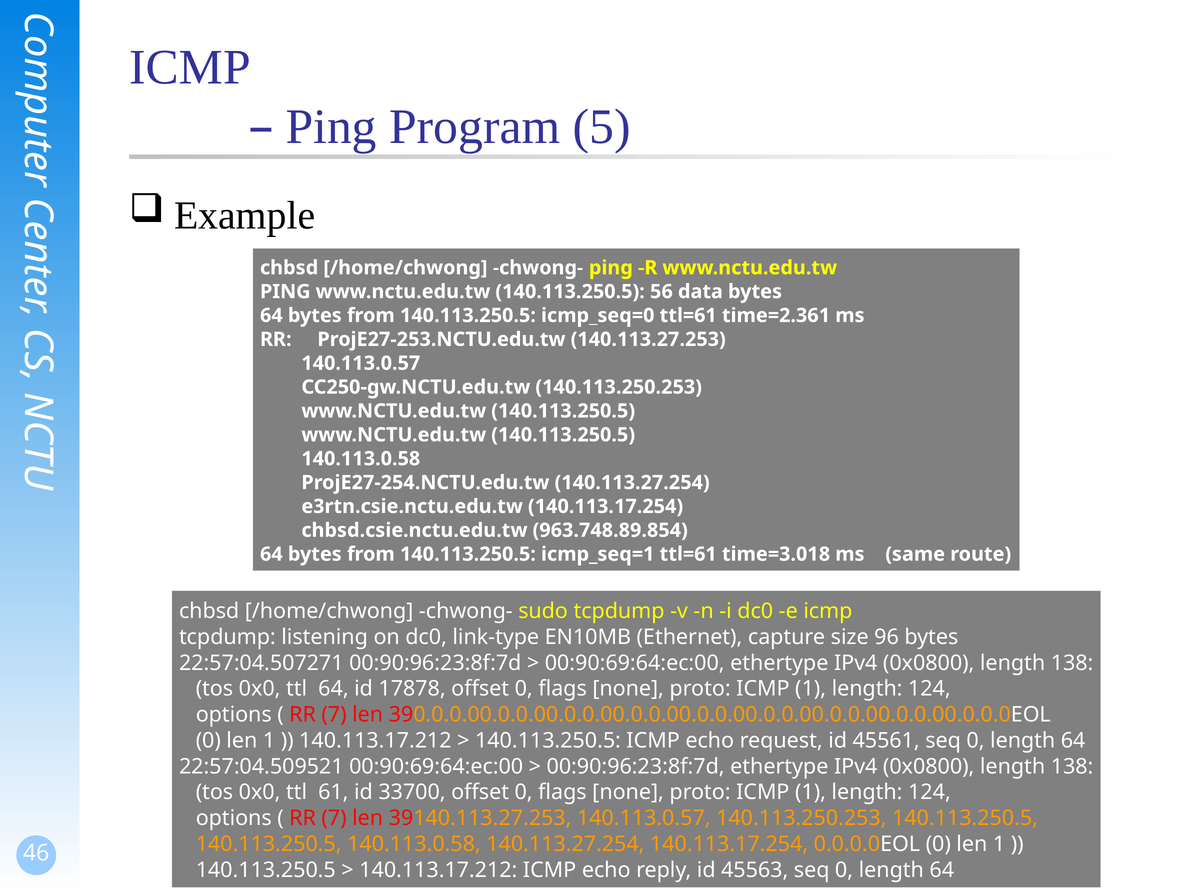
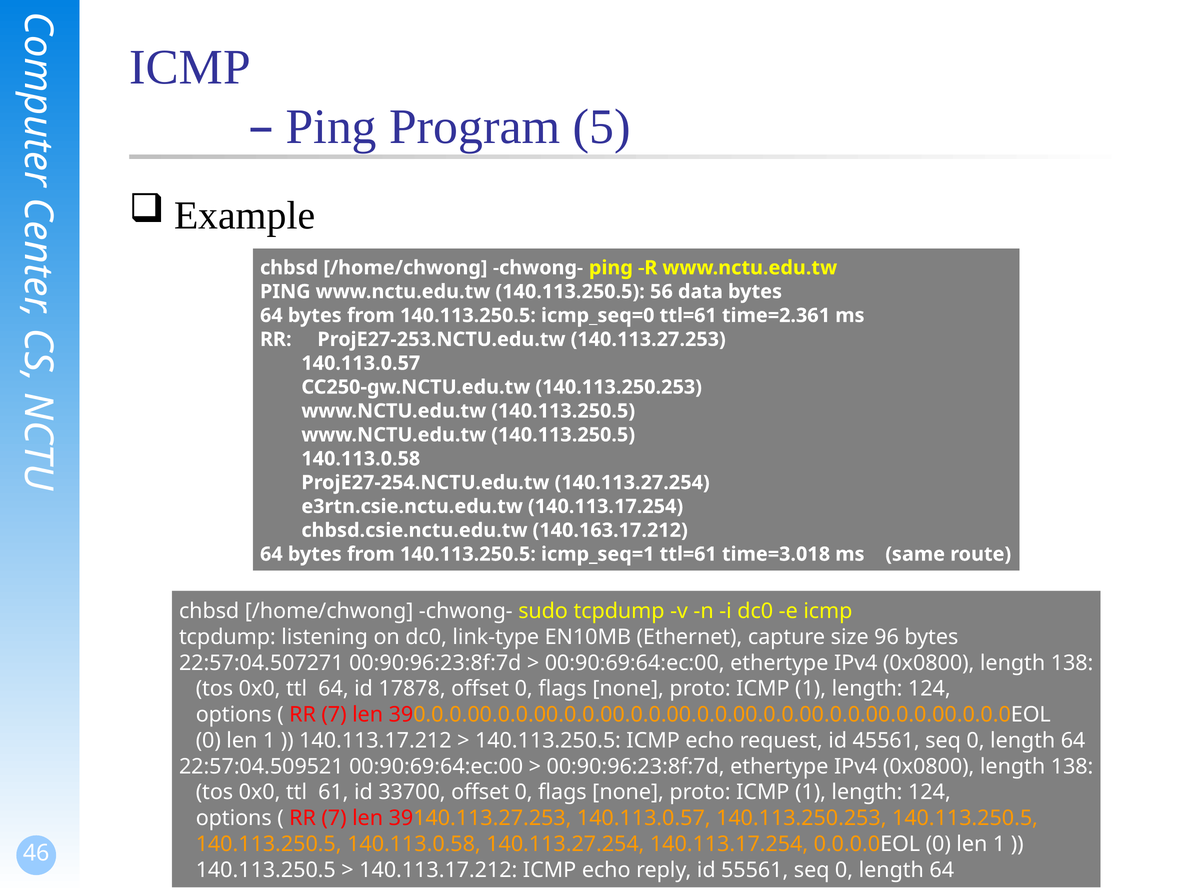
963.748.89.854: 963.748.89.854 -> 140.163.17.212 (610, 530)
45563: 45563 -> 55561 (755, 870)
